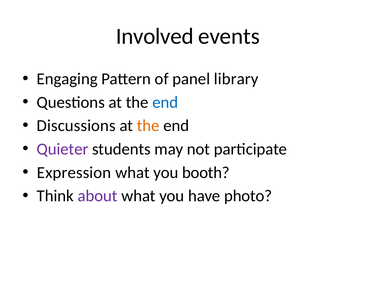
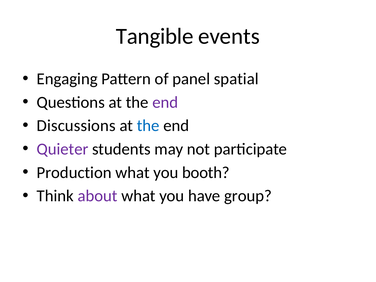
Involved: Involved -> Tangible (155, 36)
library: library -> spatial (236, 79)
end colour: blue -> purple (165, 102)
the colour: orange -> blue (148, 126)
Expression: Expression -> Production (74, 172)
photo: photo -> group (248, 196)
